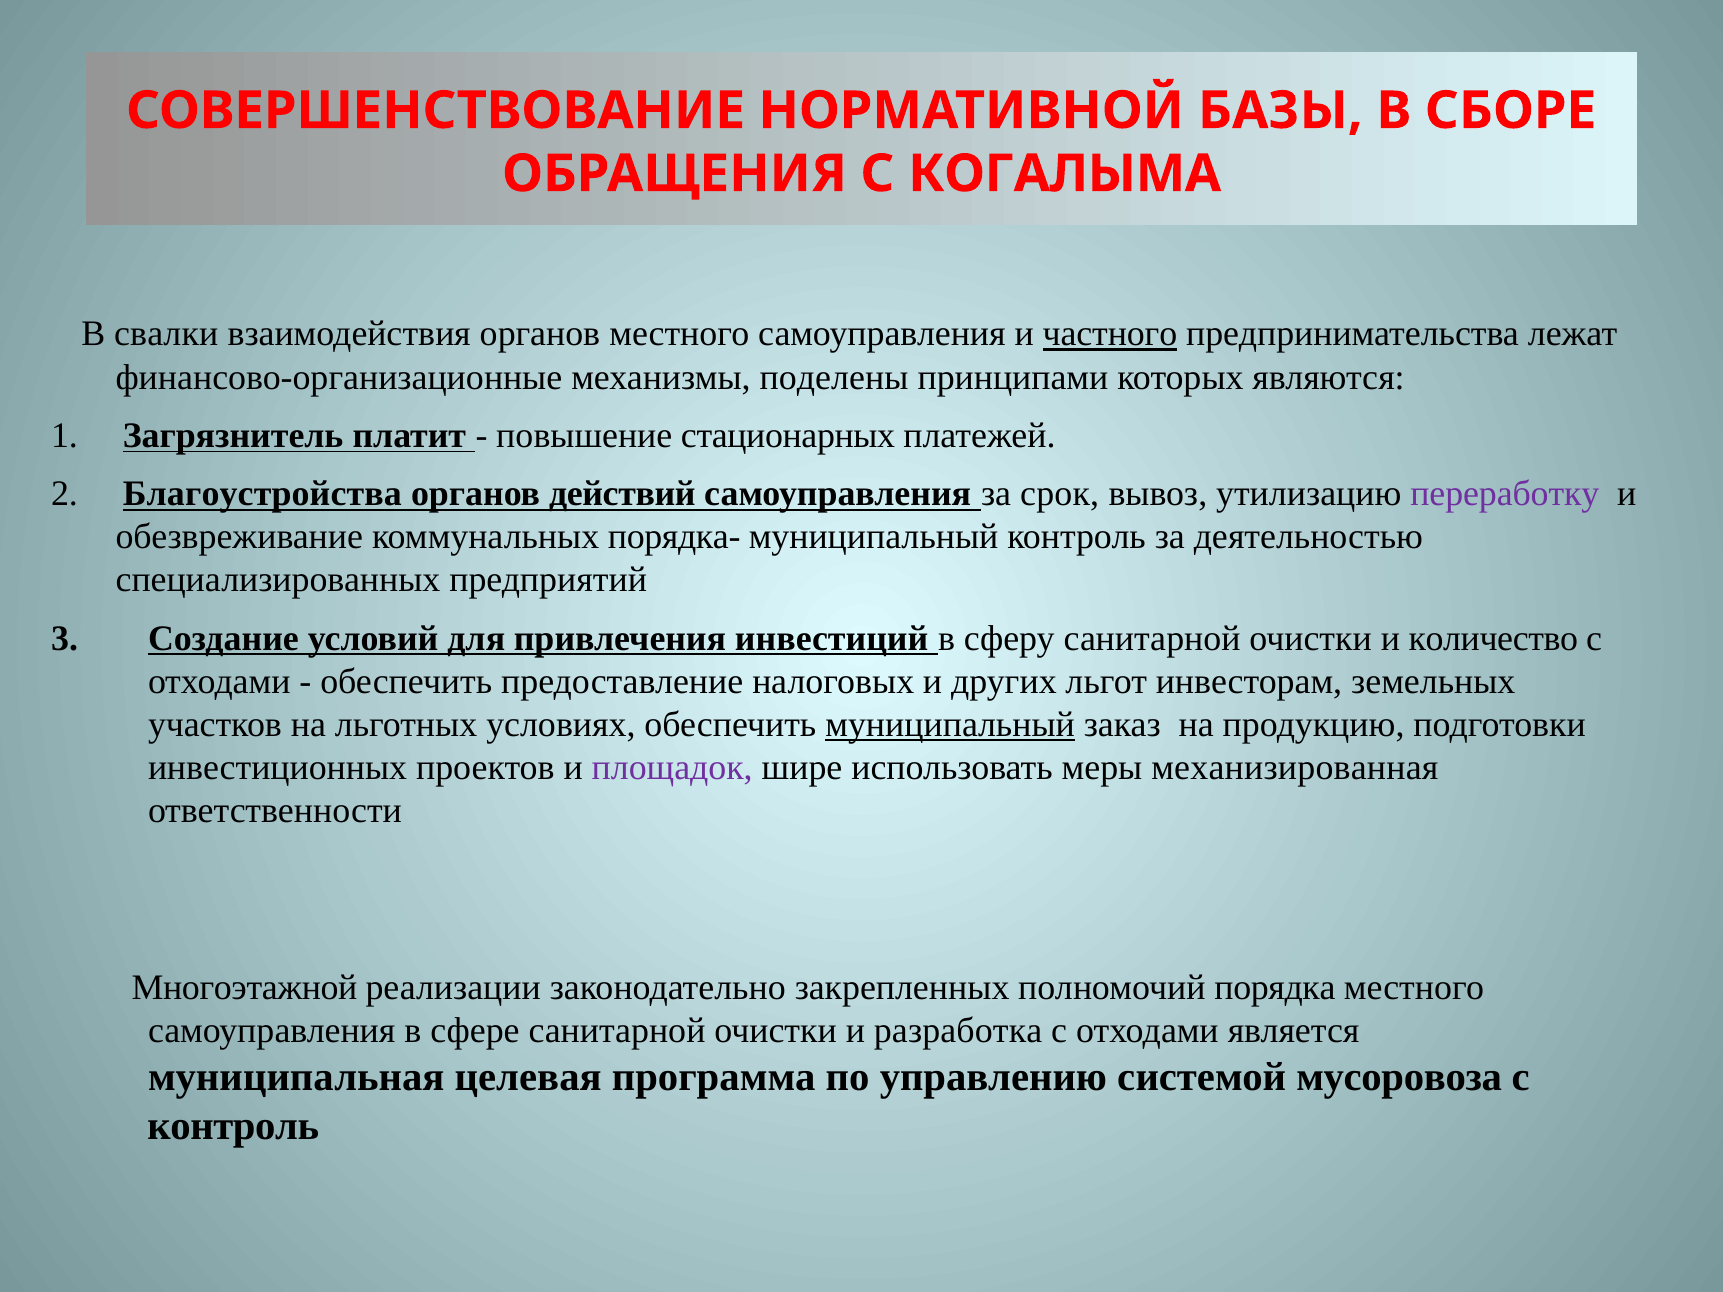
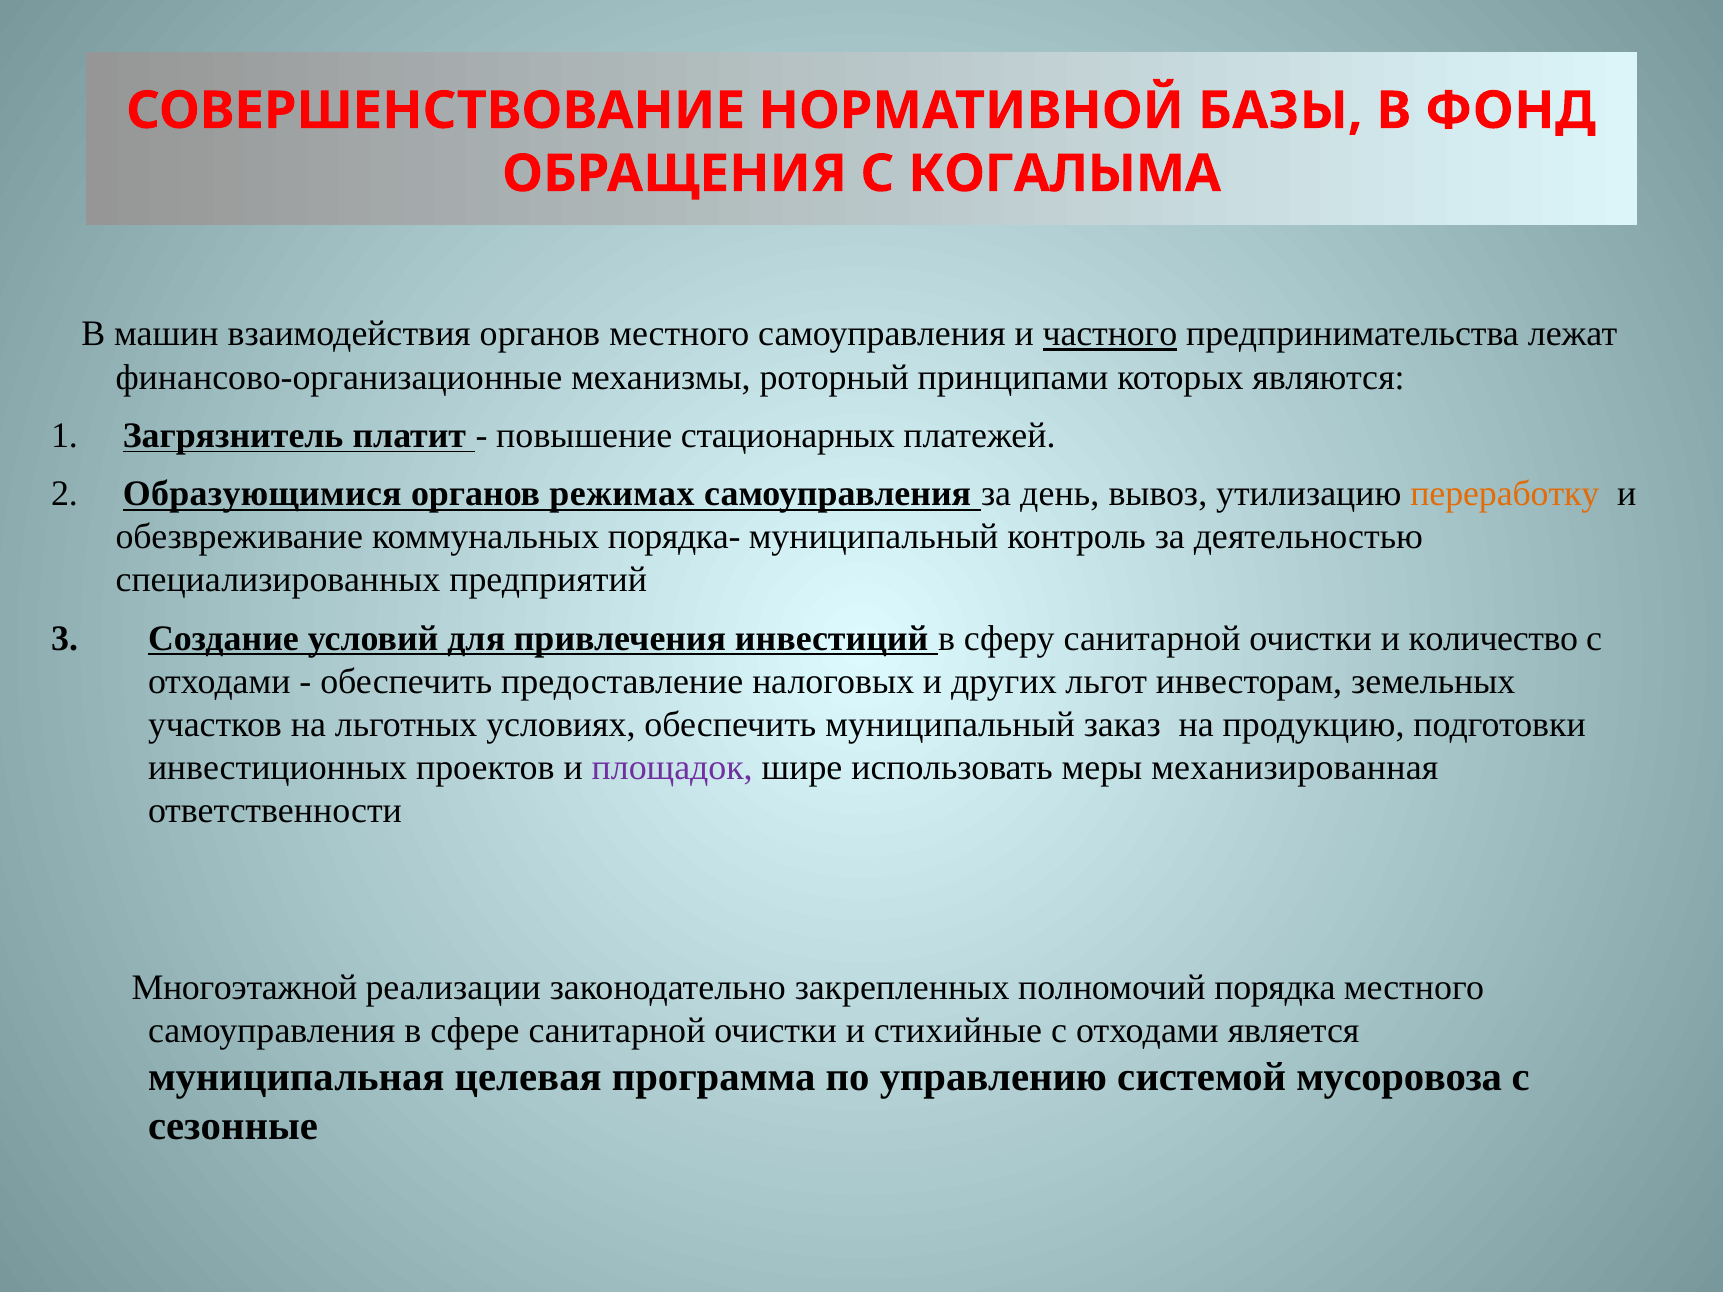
СБОРЕ: СБОРЕ -> ФОНД (1510, 111)
свалки: свалки -> машин (166, 334)
поделены: поделены -> роторный (834, 377)
Благоустройства: Благоустройства -> Образующимися (262, 494)
действий: действий -> режимах (622, 494)
срок: срок -> день (1060, 494)
переработку colour: purple -> orange (1505, 494)
муниципальный underline: present -> none (950, 725)
разработка: разработка -> стихийные (958, 1031)
контроль: контроль -> сезонные (233, 1126)
